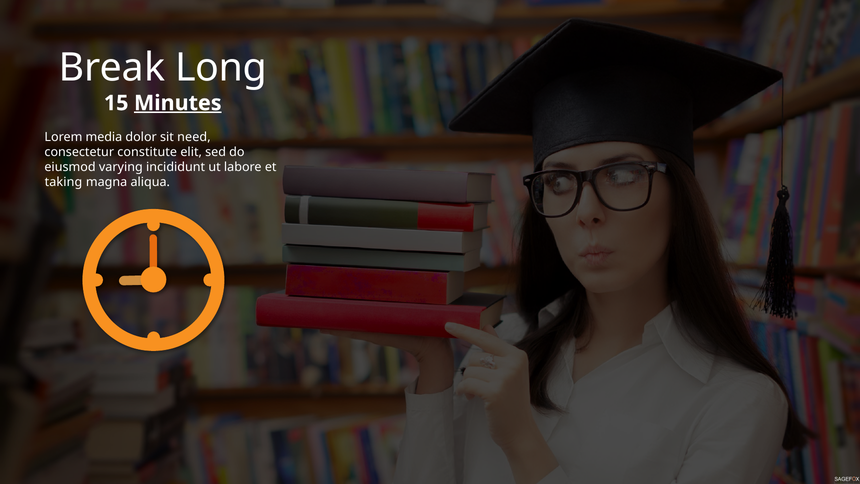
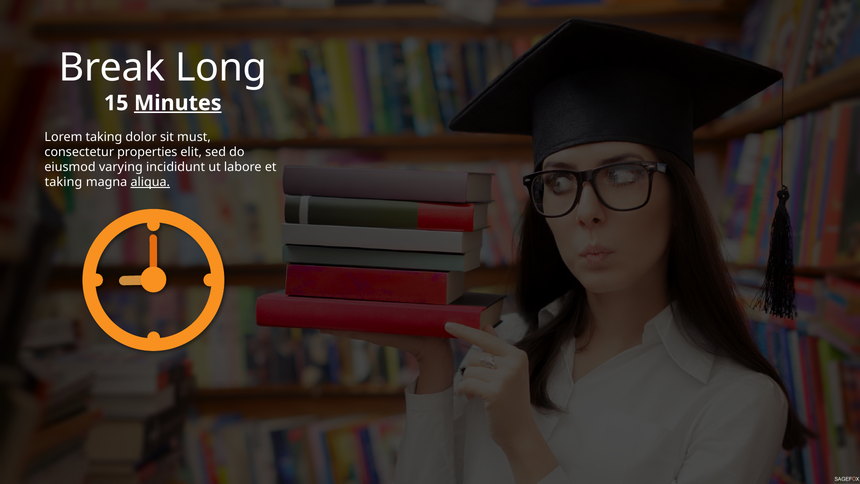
Lorem media: media -> taking (104, 137)
need: need -> must (194, 137)
constitute: constitute -> properties (147, 152)
aliqua underline: none -> present (150, 182)
